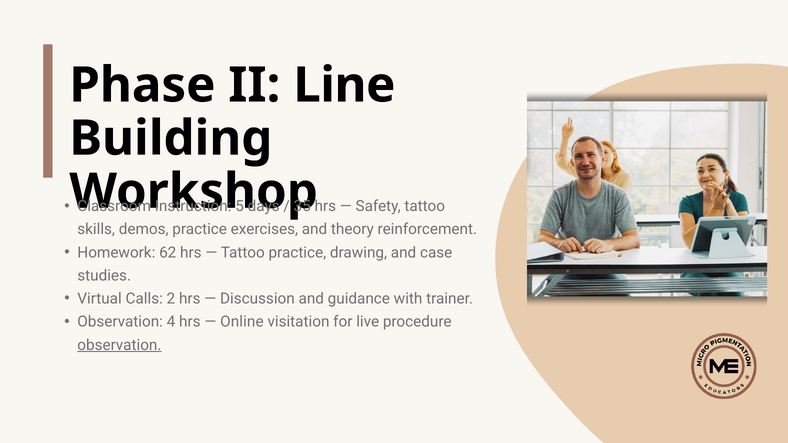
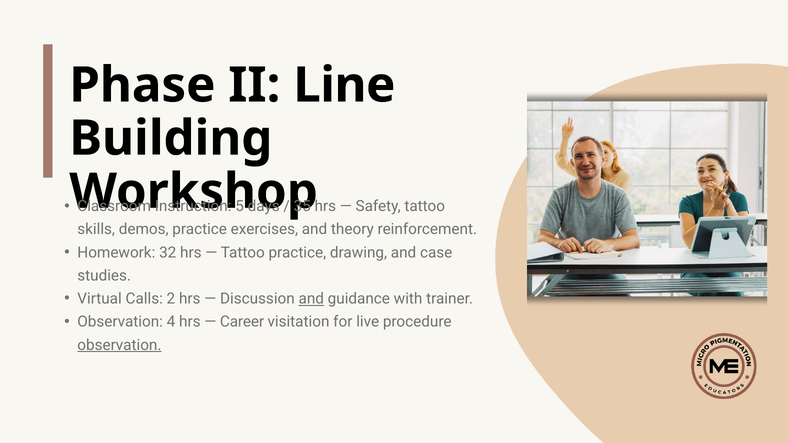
62: 62 -> 32 (168, 253)
and underline: none -> present (311, 299)
Online: Online -> Career (242, 322)
